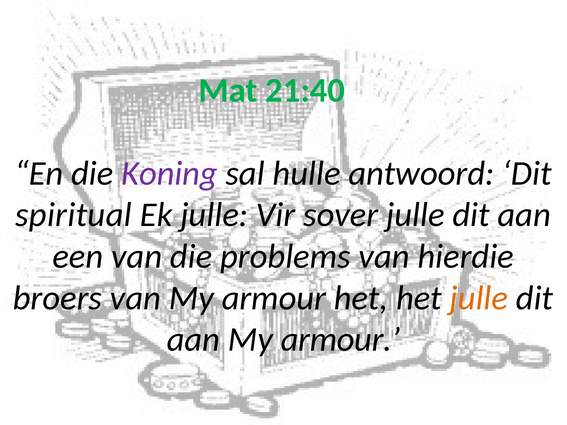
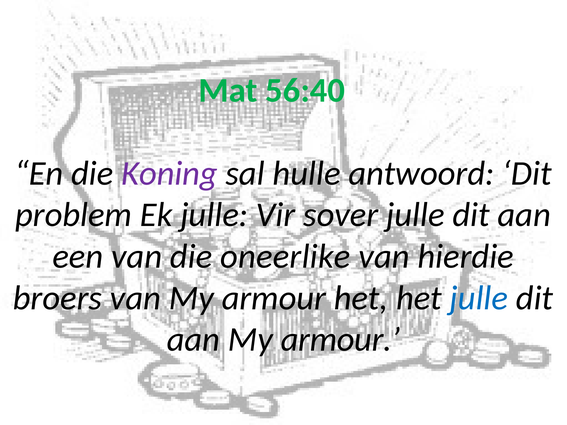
21:40: 21:40 -> 56:40 (305, 90)
spiritual: spiritual -> problem (74, 215)
problems: problems -> oneerlike (285, 257)
julle colour: orange -> blue (479, 298)
